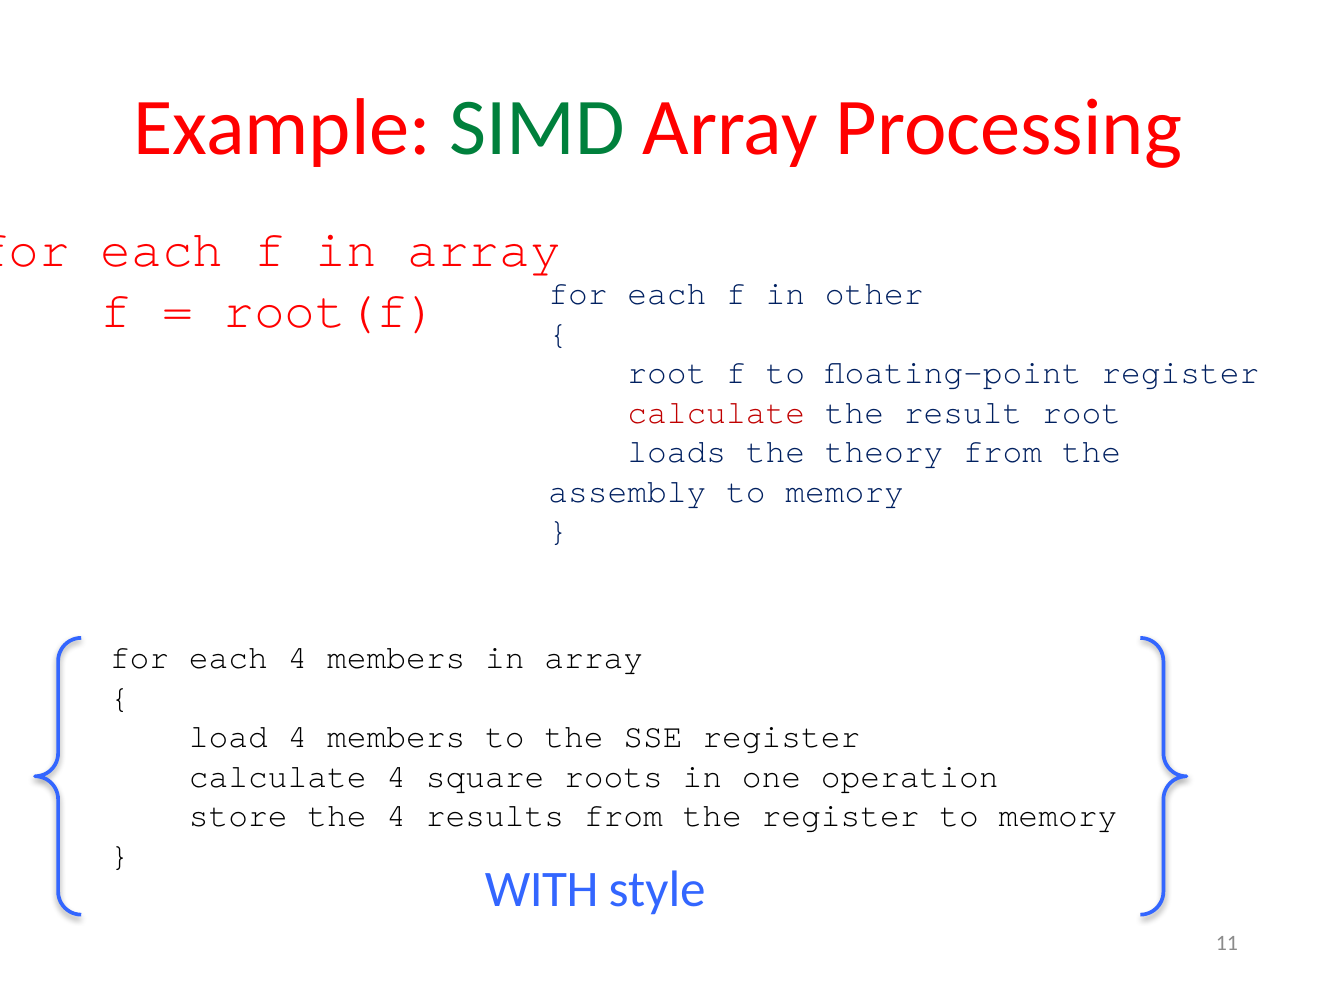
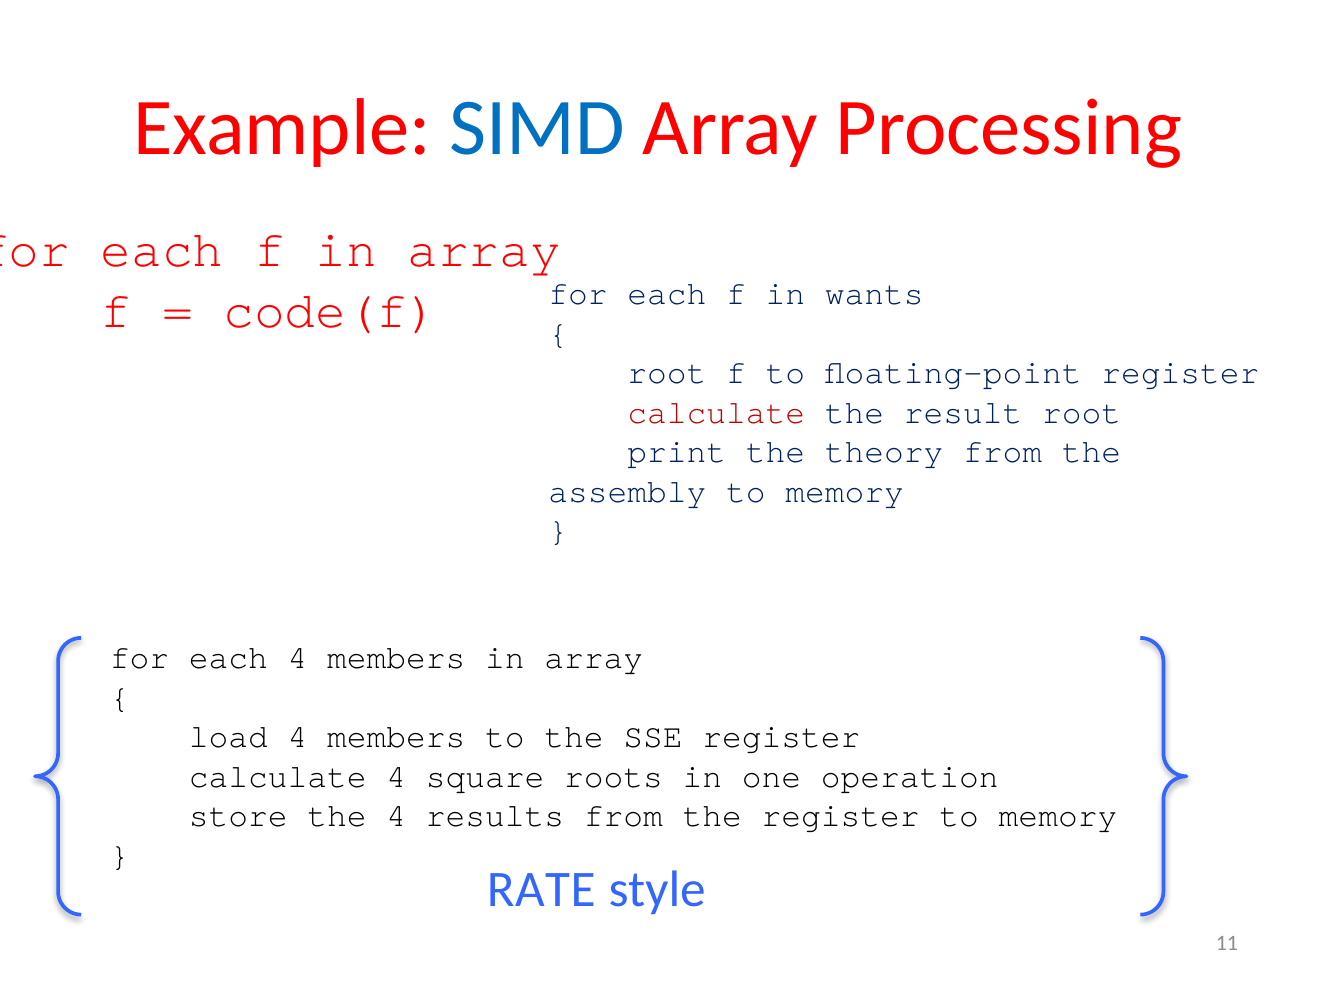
SIMD colour: green -> blue (537, 127)
root(f: root(f -> code(f (331, 311)
other: other -> wants (874, 294)
loads: loads -> print (677, 452)
WITH: WITH -> RATE (541, 890)
